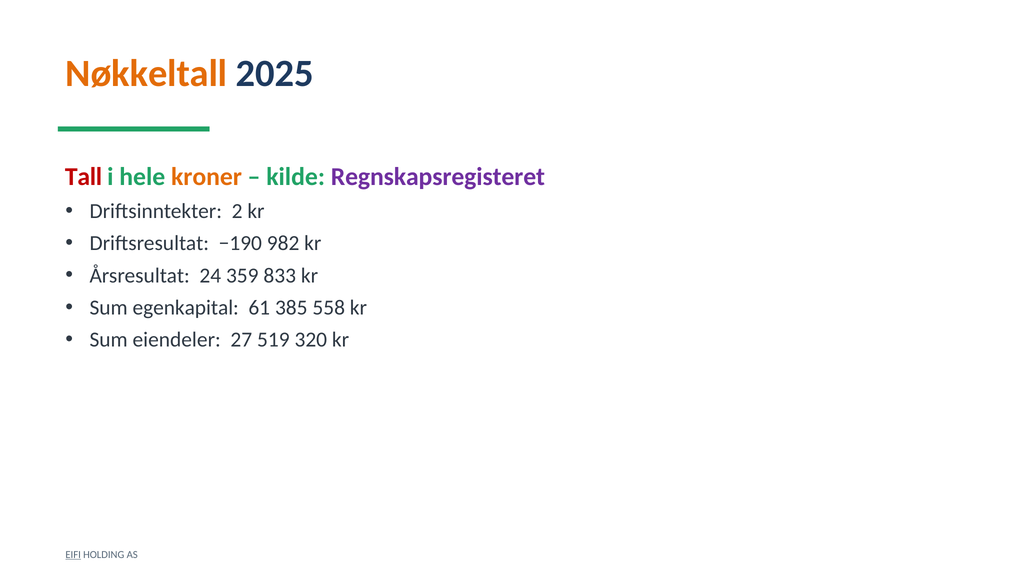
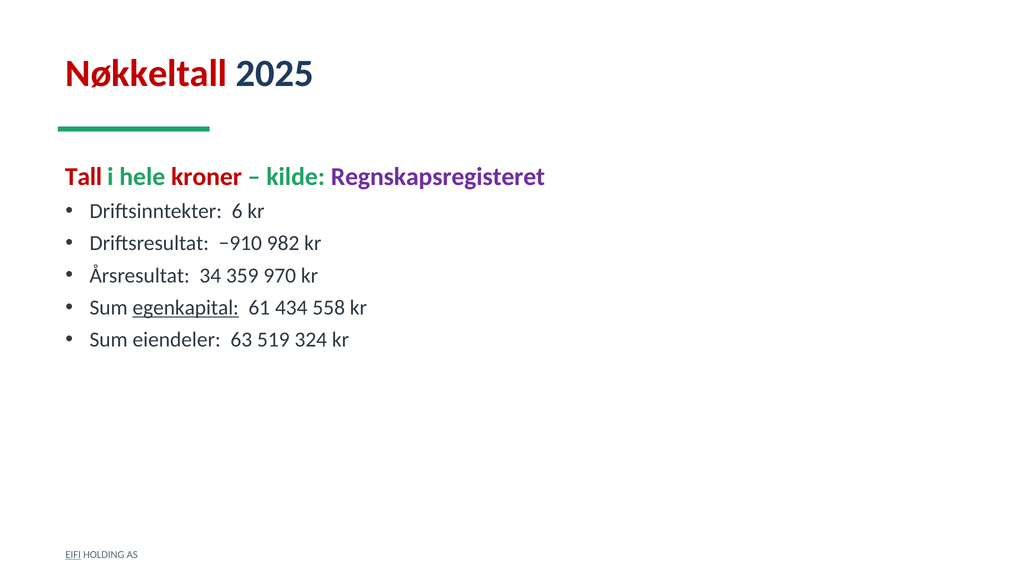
Nøkkeltall colour: orange -> red (146, 73)
kroner colour: orange -> red (206, 177)
2: 2 -> 6 (237, 211)
−190: −190 -> −910 (240, 244)
24: 24 -> 34 (210, 276)
833: 833 -> 970 (280, 276)
egenkapital underline: none -> present (186, 308)
385: 385 -> 434 (291, 308)
27: 27 -> 63 (241, 340)
320: 320 -> 324 (311, 340)
